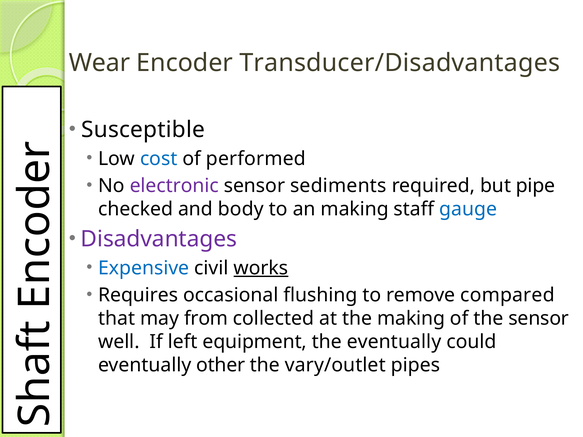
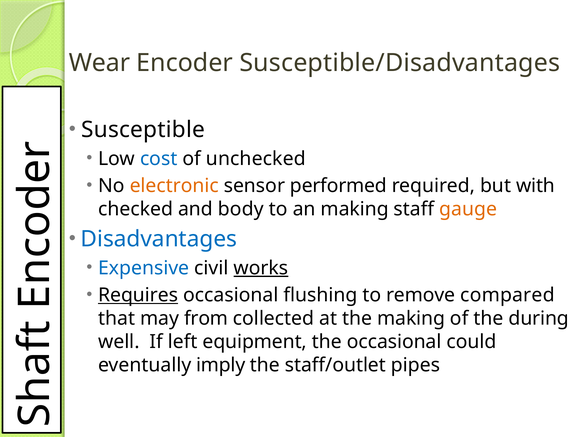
Transducer/Disadvantages: Transducer/Disadvantages -> Susceptible/Disadvantages (400, 63)
performed: performed -> unchecked (256, 159)
electronic colour: purple -> orange (174, 186)
sediments: sediments -> performed (338, 186)
pipe: pipe -> with (535, 186)
gauge colour: blue -> orange (468, 209)
Disadvantages colour: purple -> blue (159, 239)
Requires underline: none -> present (138, 295)
the sensor: sensor -> during (539, 319)
the eventually: eventually -> occasional (394, 342)
other: other -> imply (221, 365)
vary/outlet: vary/outlet -> staff/outlet (335, 365)
